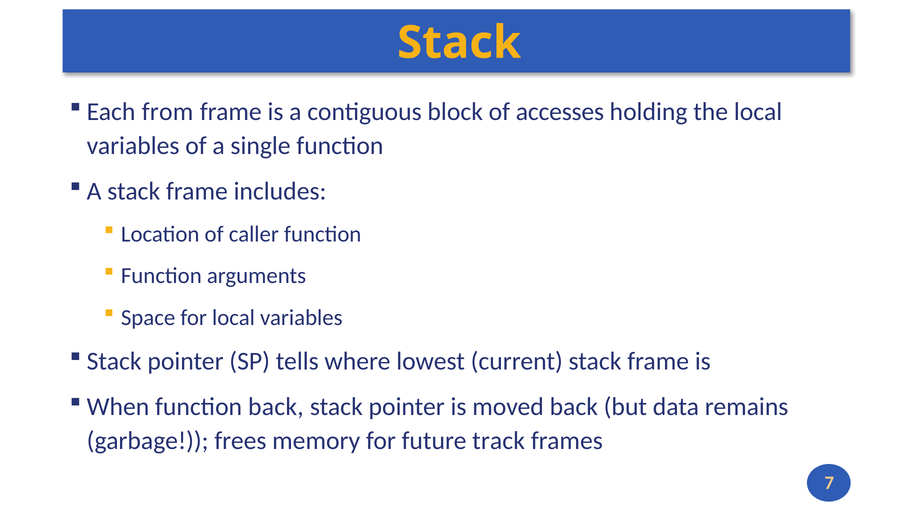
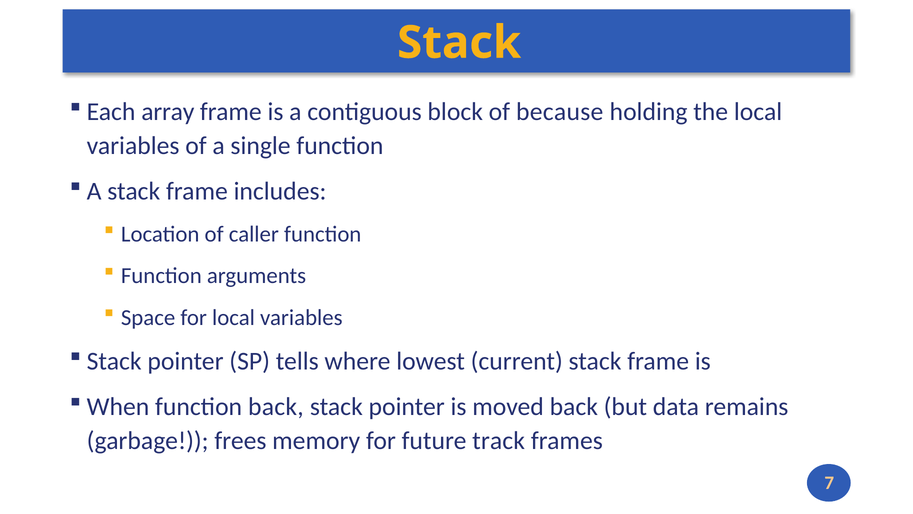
from: from -> array (168, 112)
accesses: accesses -> because (560, 112)
